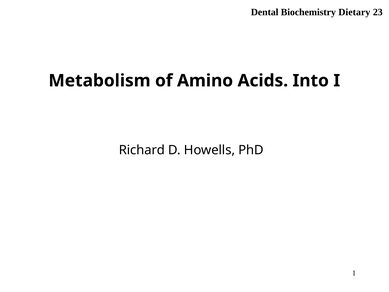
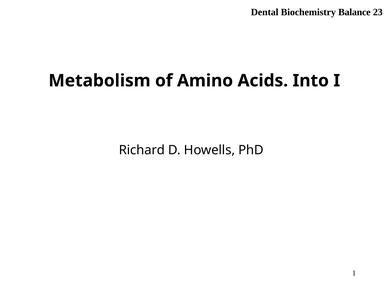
Dietary: Dietary -> Balance (354, 12)
